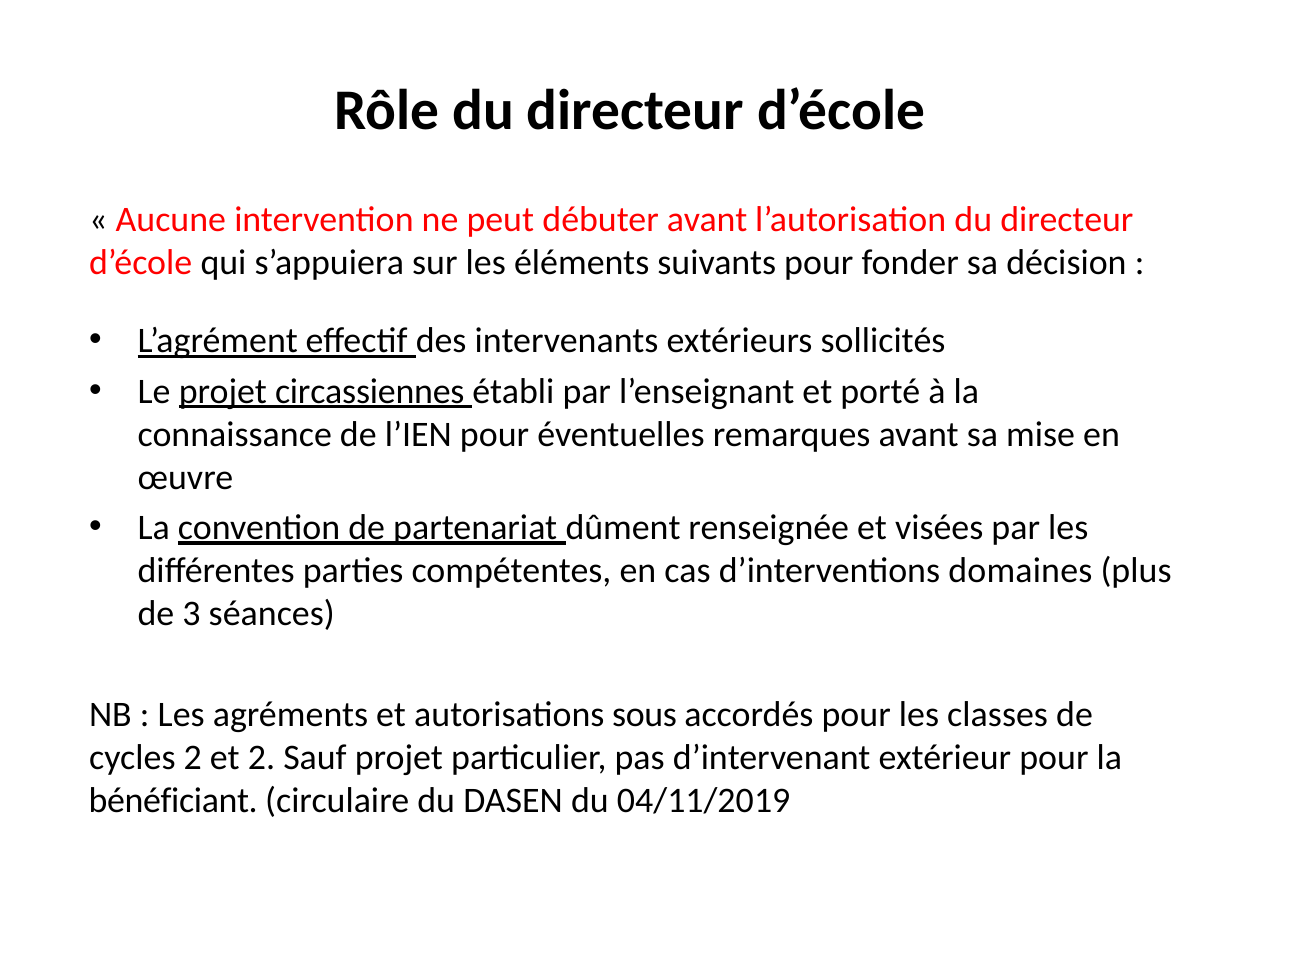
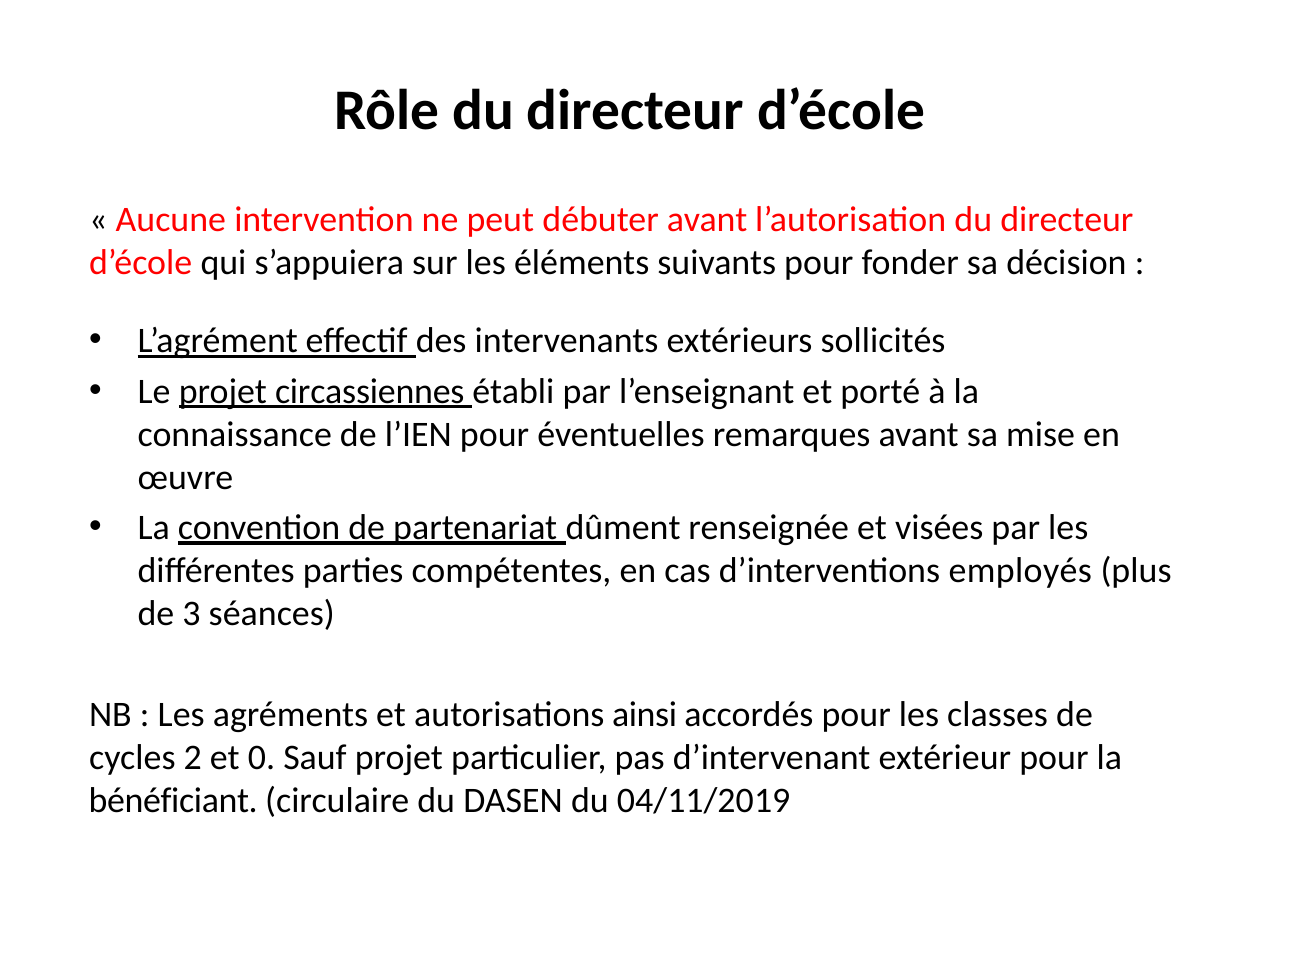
domaines: domaines -> employés (1020, 571)
sous: sous -> ainsi (645, 714)
et 2: 2 -> 0 (261, 757)
